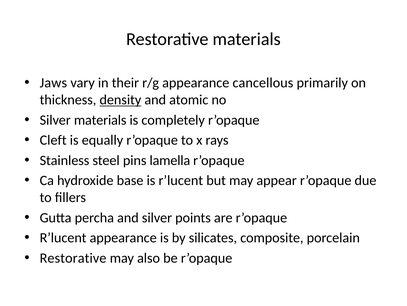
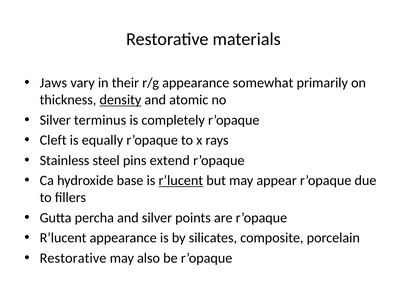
cancellous: cancellous -> somewhat (263, 83)
Silver materials: materials -> terminus (100, 120)
lamella: lamella -> extend (170, 160)
r’lucent underline: none -> present (181, 180)
